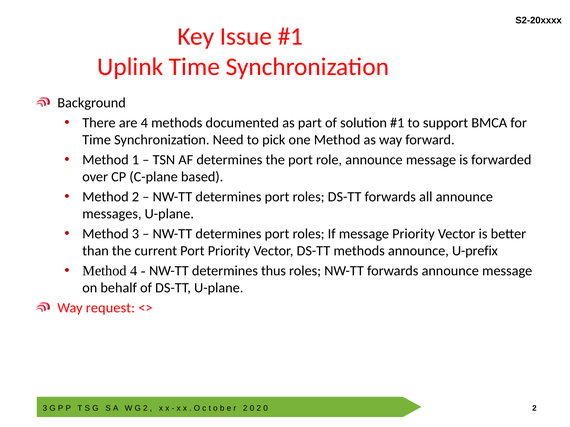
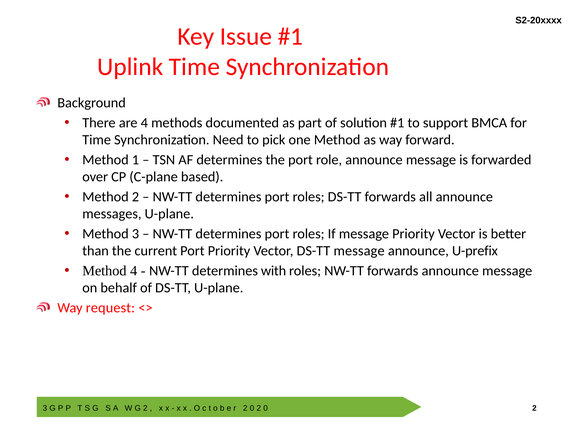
DS-TT methods: methods -> message (359, 251)
thus: thus -> with (274, 271)
